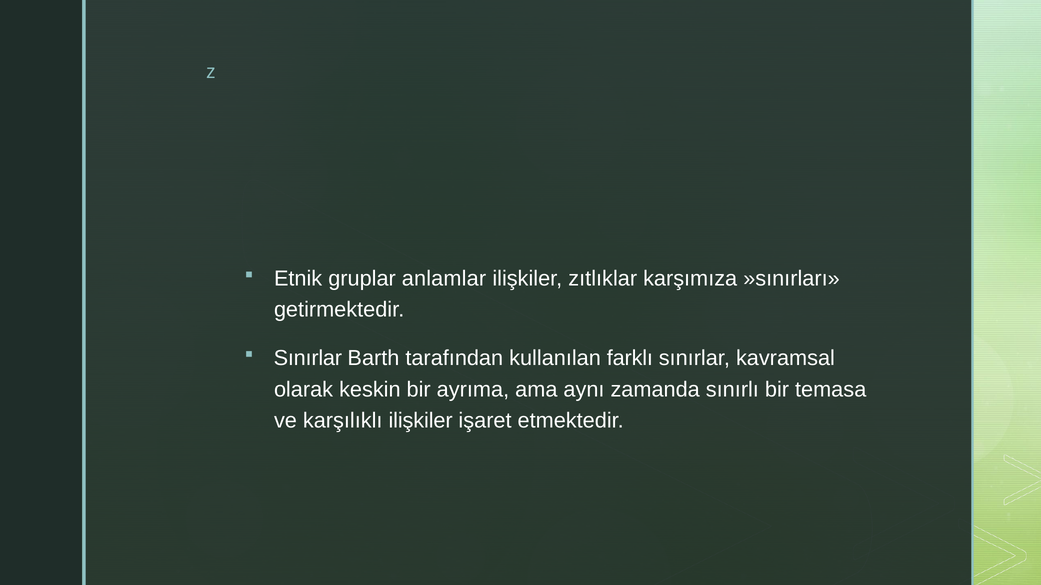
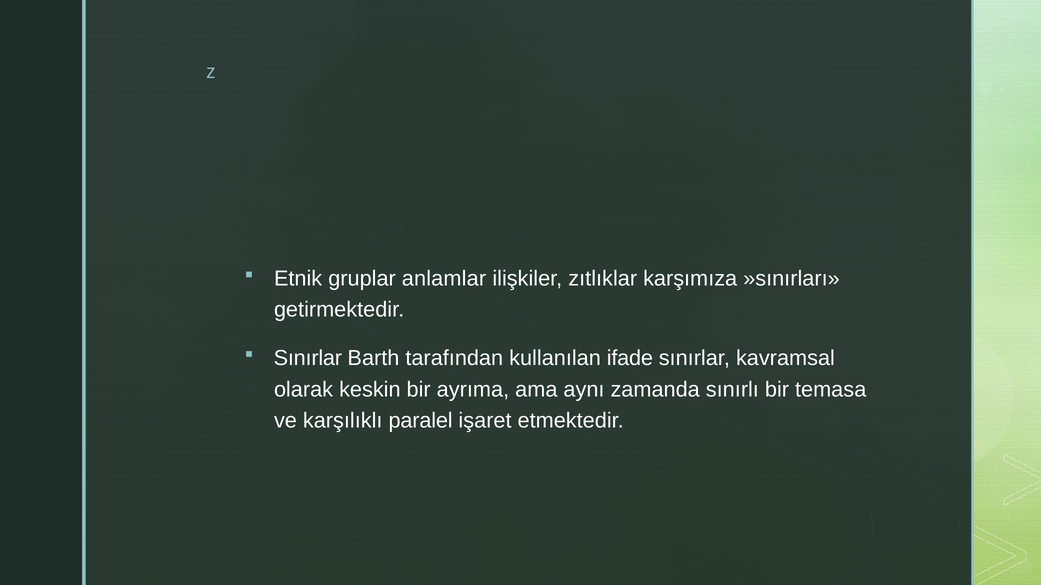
farklı: farklı -> ifade (630, 359)
karşılıklı ilişkiler: ilişkiler -> paralel (421, 421)
